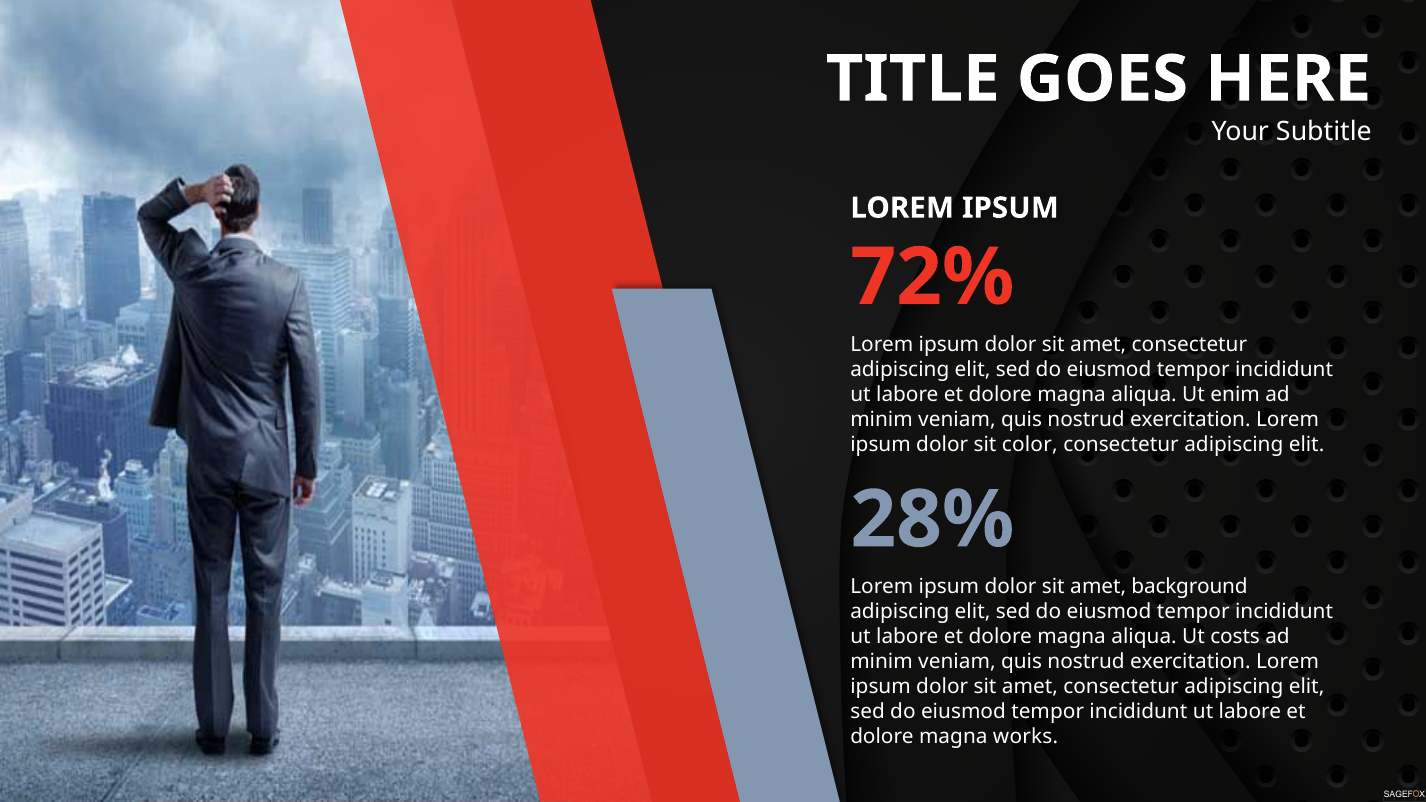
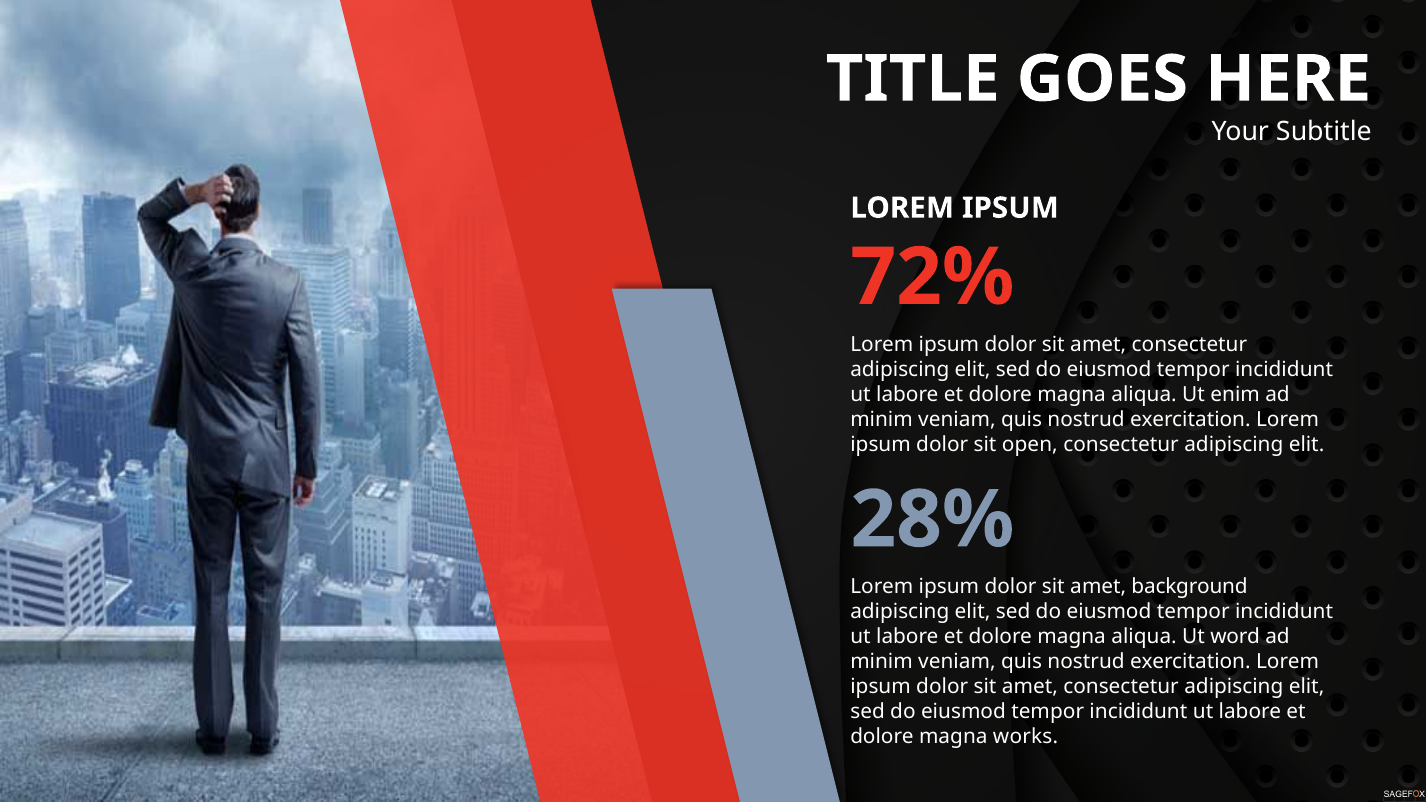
color: color -> open (1030, 444)
costs: costs -> word (1235, 637)
